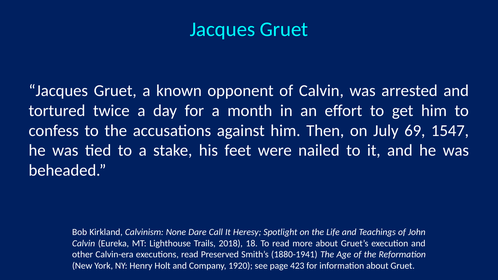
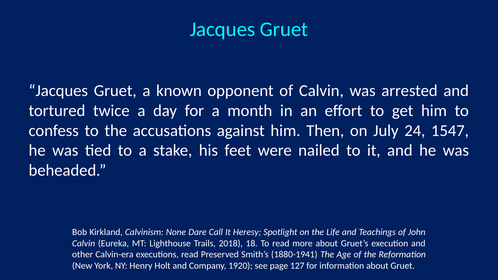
69: 69 -> 24 (415, 131)
423: 423 -> 127 (297, 266)
